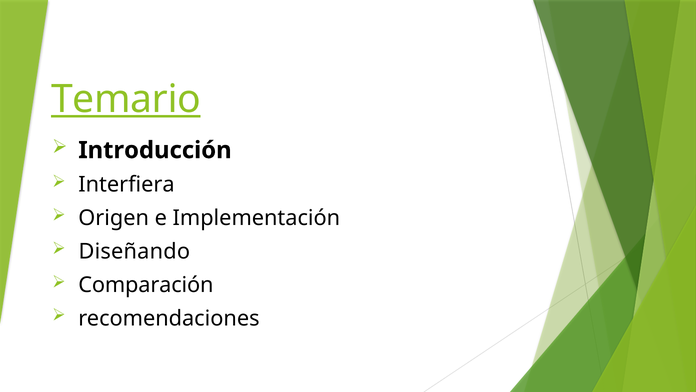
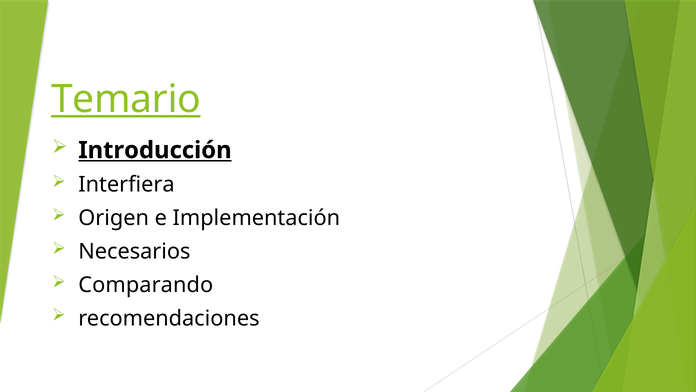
Introducción underline: none -> present (155, 150)
Diseñando: Diseñando -> Necesarios (134, 251)
Comparación: Comparación -> Comparando (146, 285)
